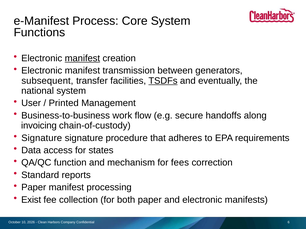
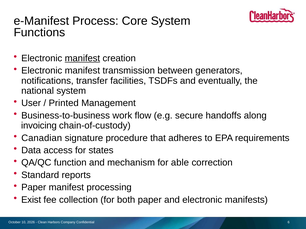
subsequent: subsequent -> notifications (47, 81)
TSDFs underline: present -> none (163, 81)
Signature: Signature -> Canadian (42, 138)
fees: fees -> able (180, 163)
